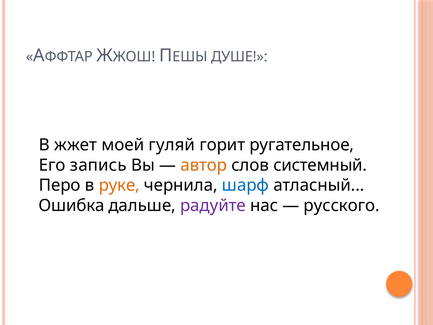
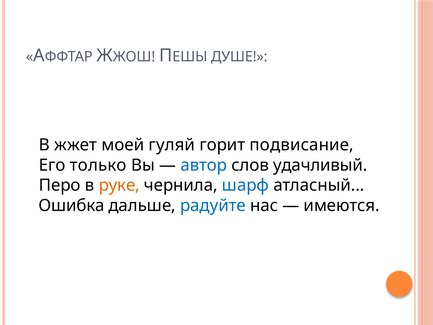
ругательное: ругательное -> подвисание (302, 145)
запись: запись -> только (98, 165)
автор colour: orange -> blue (204, 165)
системный: системный -> удачливый (320, 165)
радуйте colour: purple -> blue (213, 205)
русского: русского -> имеются (342, 205)
